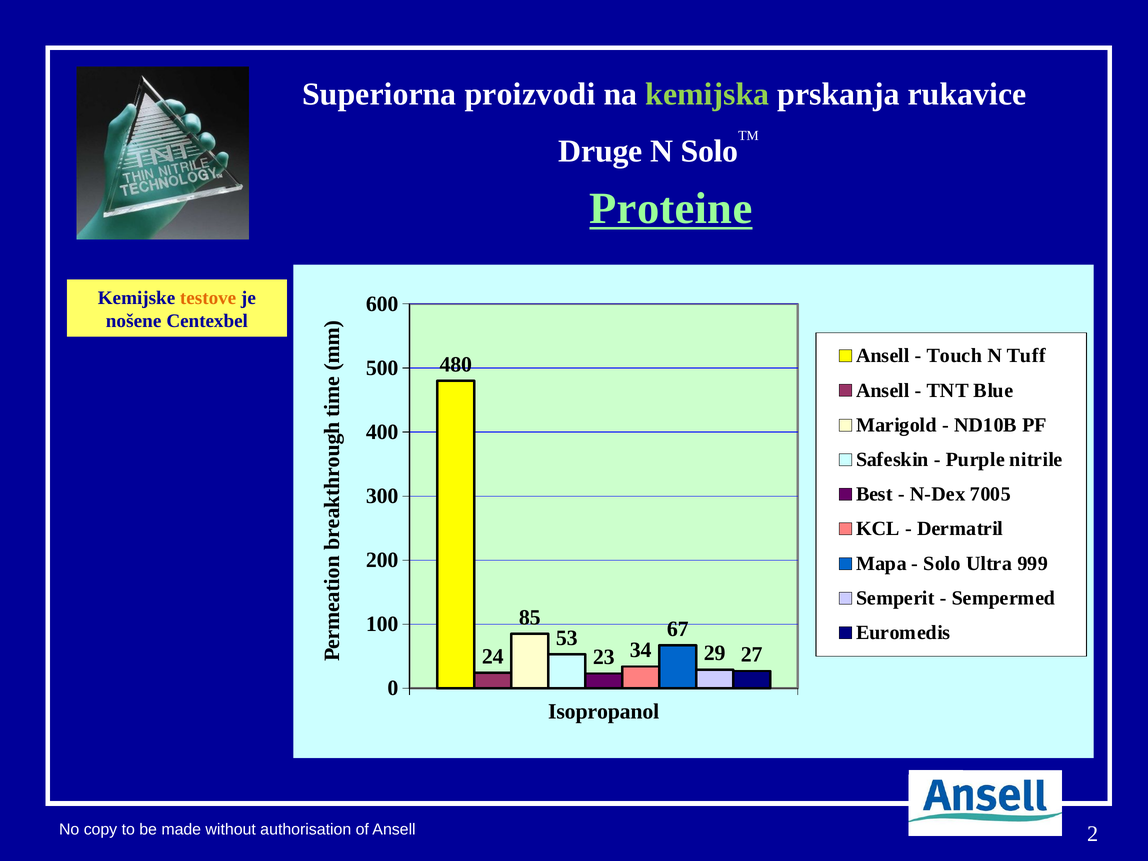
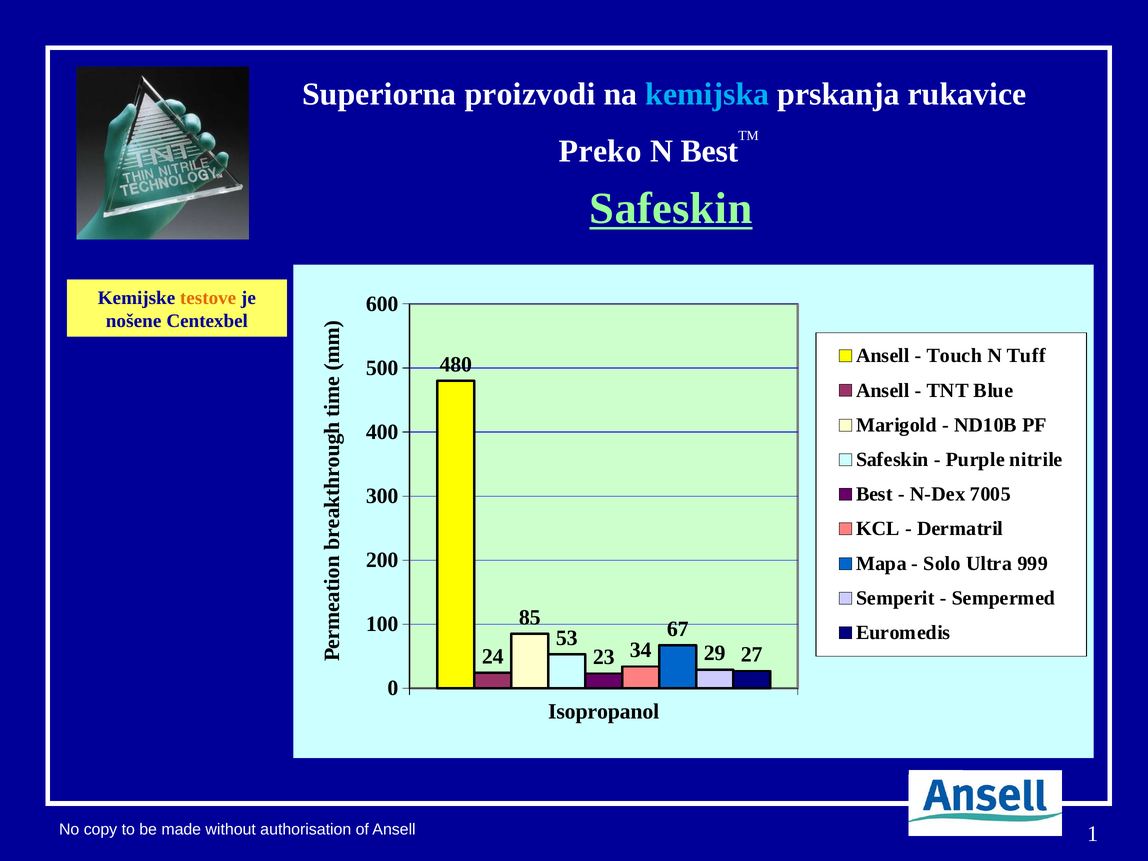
kemijska colour: light green -> light blue (707, 94)
Druge: Druge -> Preko (600, 151)
N Solo: Solo -> Best (710, 151)
Proteine: Proteine -> Safeskin (671, 208)
2: 2 -> 1 (1093, 834)
